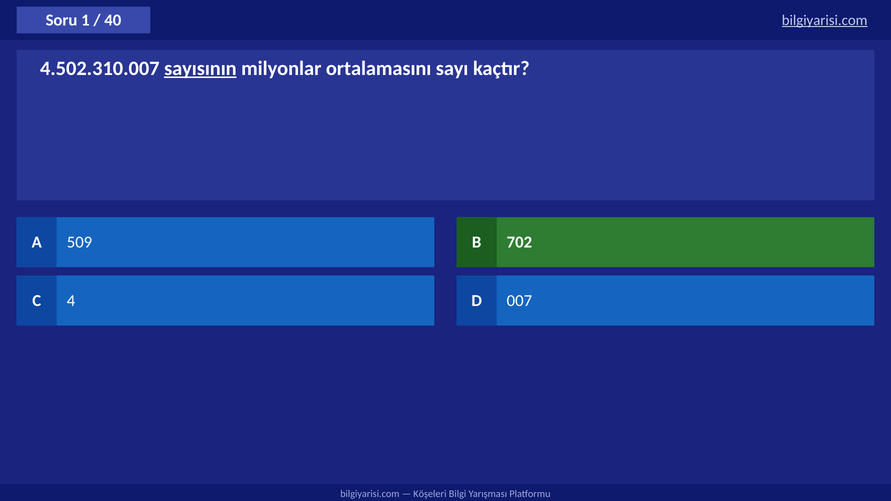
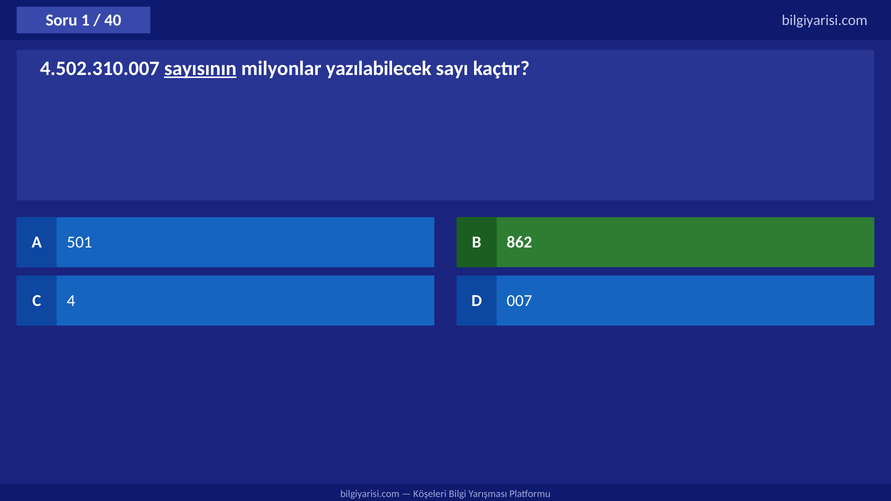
bilgiyarisi.com underline: present -> none (825, 20)
ortalamasını: ortalamasını -> yazılabilecek (379, 69)
509: 509 -> 501 (79, 242)
702: 702 -> 862 (519, 242)
